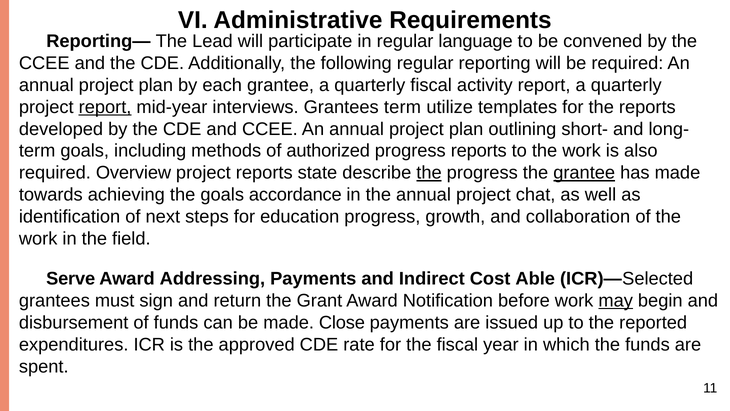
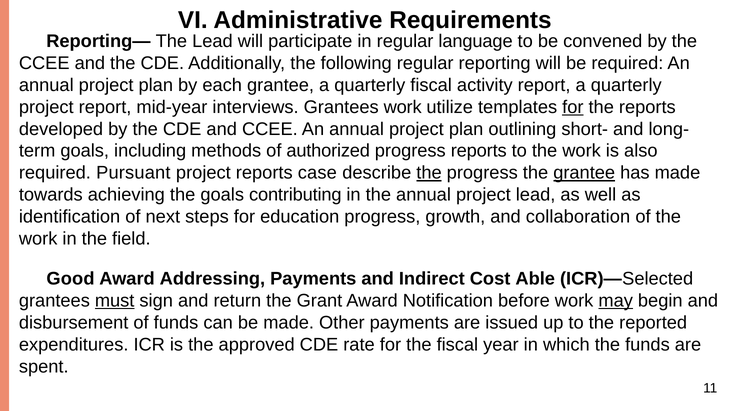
report underline: present -> none (105, 107)
Grantees term: term -> work (403, 107)
for underline: none -> present (573, 107)
Overview: Overview -> Pursuant (133, 173)
state: state -> case (317, 173)
accordance: accordance -> contributing (295, 195)
project chat: chat -> lead (536, 195)
Serve: Serve -> Good (70, 279)
must underline: none -> present (115, 300)
Close: Close -> Other (342, 322)
